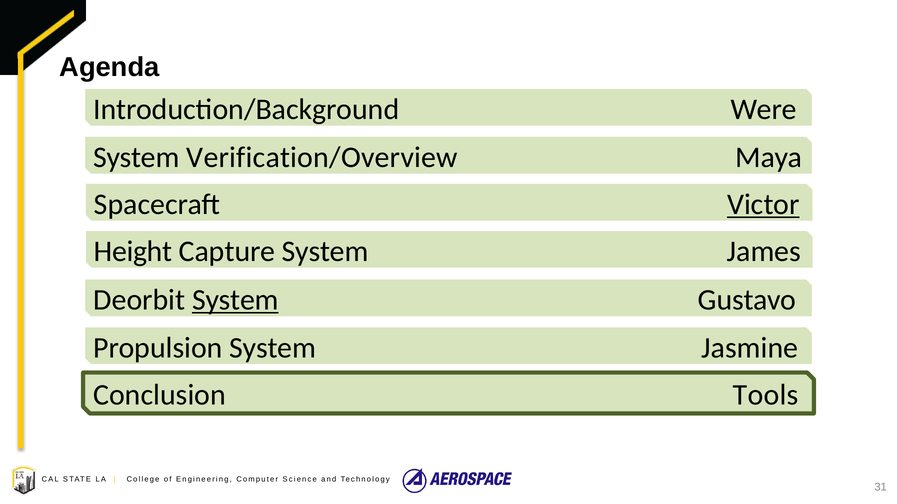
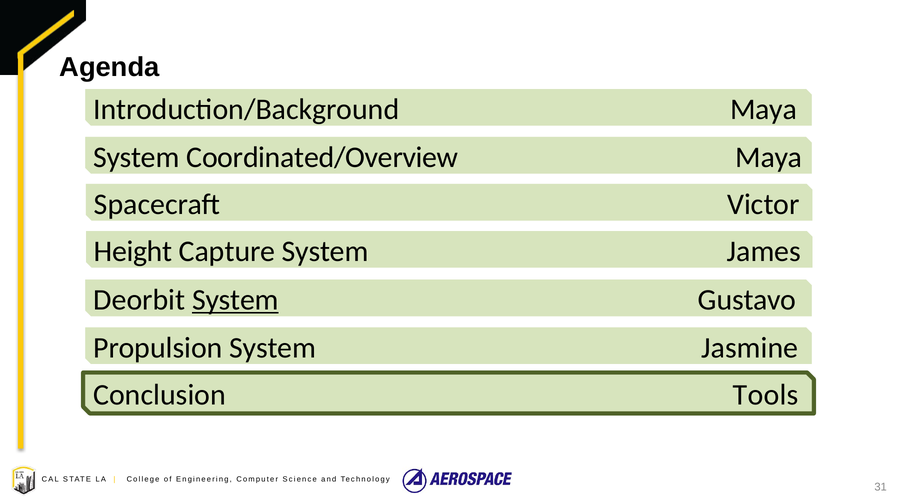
Introduction/Background Were: Were -> Maya (764, 109)
Verification/Overview: Verification/Overview -> Coordinated/Overview (322, 157)
Victor underline: present -> none (763, 205)
